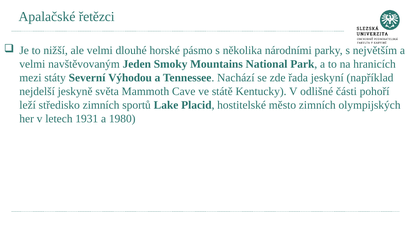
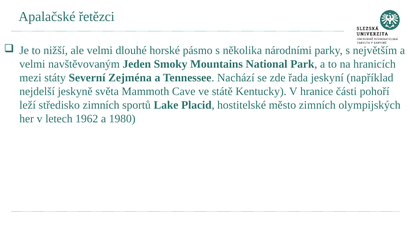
Výhodou: Výhodou -> Zejména (130, 78)
odlišné: odlišné -> hranice (317, 92)
1931: 1931 -> 1962 (87, 119)
